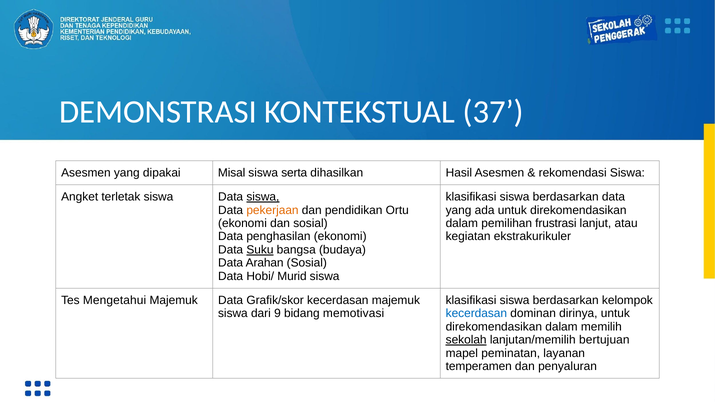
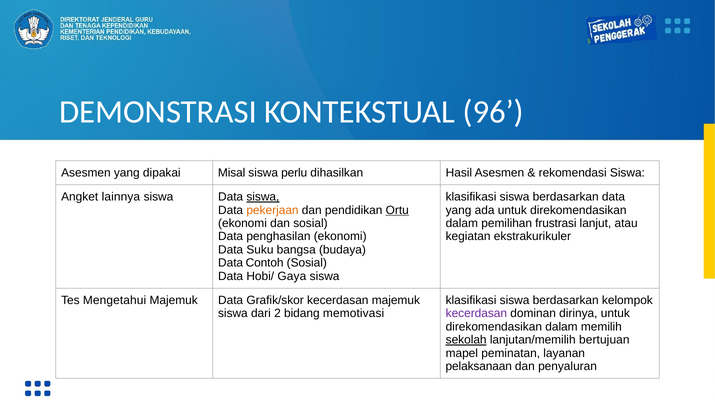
37: 37 -> 96 (493, 112)
serta: serta -> perlu (294, 173)
terletak: terletak -> lainnya (121, 197)
Ortu underline: none -> present (397, 210)
Suku underline: present -> none (260, 250)
Arahan: Arahan -> Contoh (265, 263)
Murid: Murid -> Gaya (292, 276)
9: 9 -> 2 (277, 314)
kecerdasan colour: blue -> purple (476, 314)
temperamen: temperamen -> pelaksanaan (479, 367)
